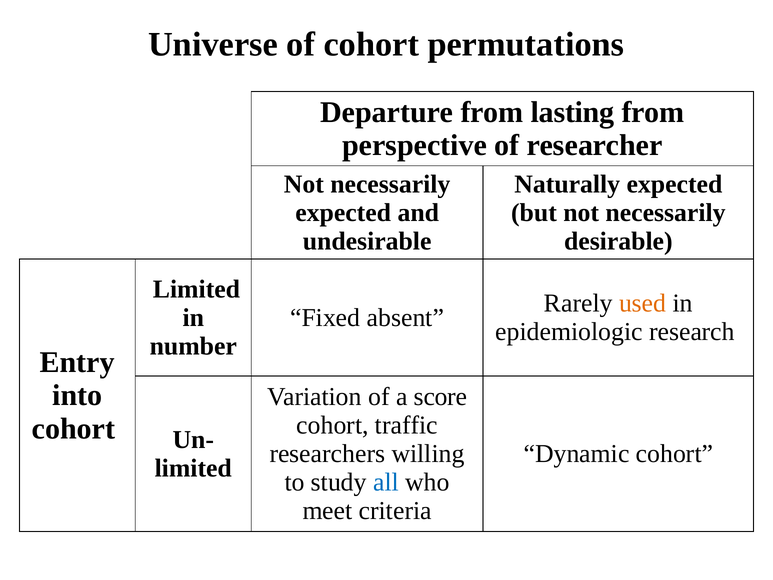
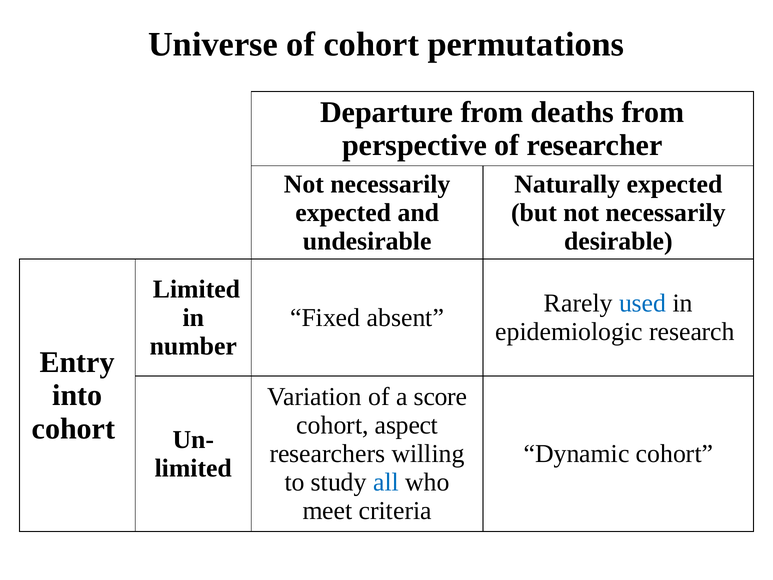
lasting: lasting -> deaths (572, 112)
used colour: orange -> blue (643, 303)
traffic: traffic -> aspect (407, 425)
